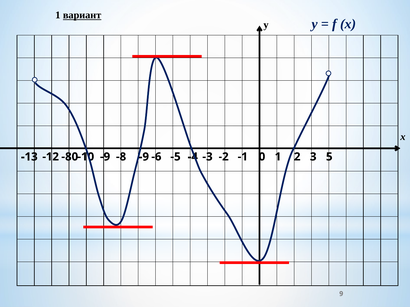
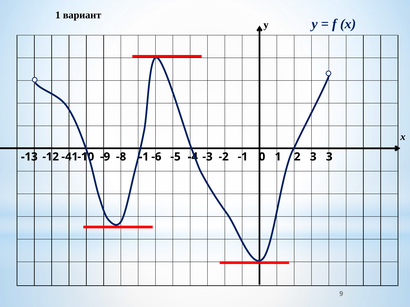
вариант underline: present -> none (82, 15)
-80: -80 -> -41 (70, 157)
-9: -9 -> -1 (144, 157)
3 5: 5 -> 3 (329, 157)
